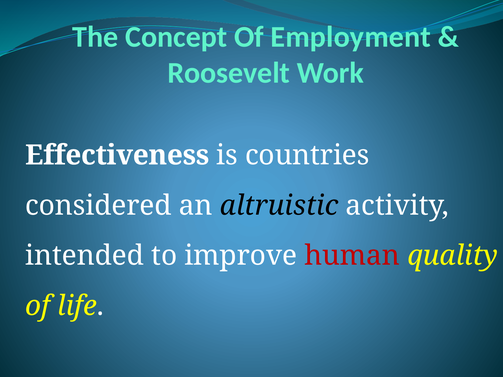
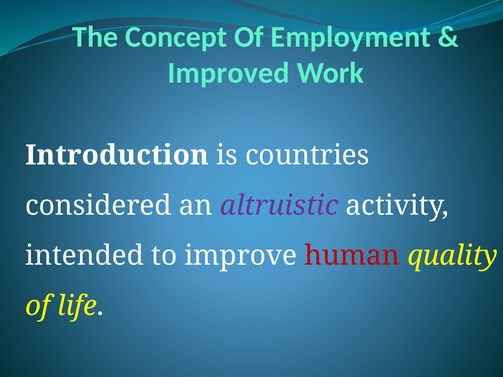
Roosevelt: Roosevelt -> Improved (229, 73)
Effectiveness: Effectiveness -> Introduction (117, 155)
altruistic colour: black -> purple (279, 206)
